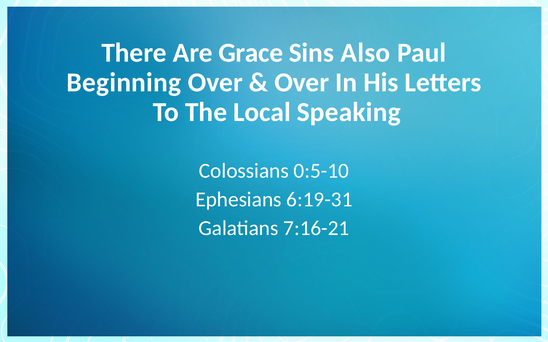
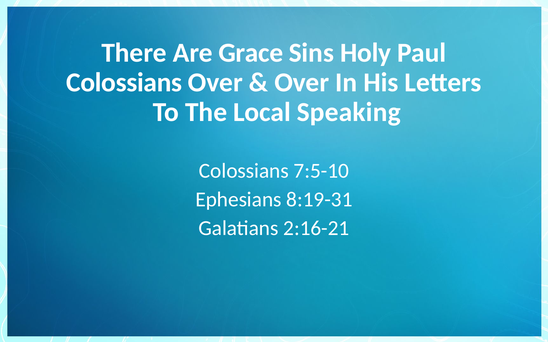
Also: Also -> Holy (366, 53)
Beginning: Beginning -> Colossians (124, 83)
0:5-10: 0:5-10 -> 7:5-10 (321, 171)
6:19-31: 6:19-31 -> 8:19-31 (319, 200)
7:16-21: 7:16-21 -> 2:16-21 (316, 229)
